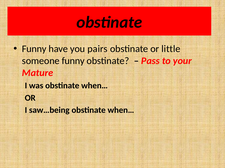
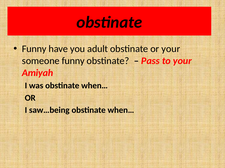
pairs: pairs -> adult (98, 49)
or little: little -> your (171, 49)
Mature: Mature -> Amiyah (38, 73)
